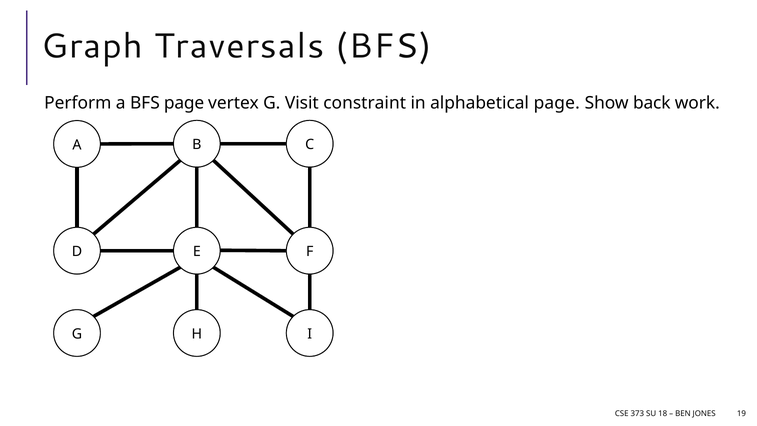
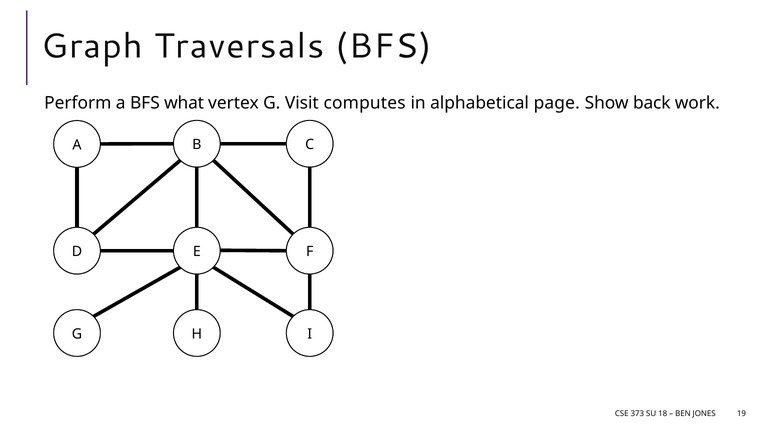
BFS page: page -> what (184, 103)
constraint: constraint -> computes (365, 103)
